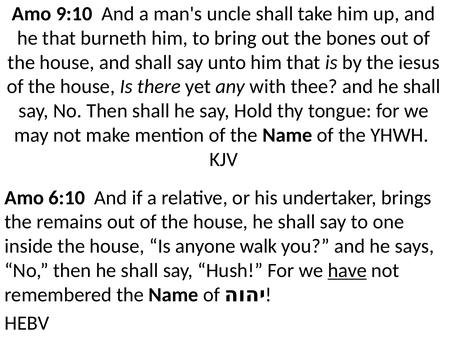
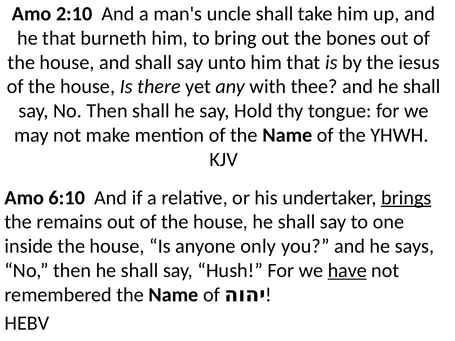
9:10: 9:10 -> 2:10 (74, 14)
brings underline: none -> present (406, 198)
walk: walk -> only (258, 246)
